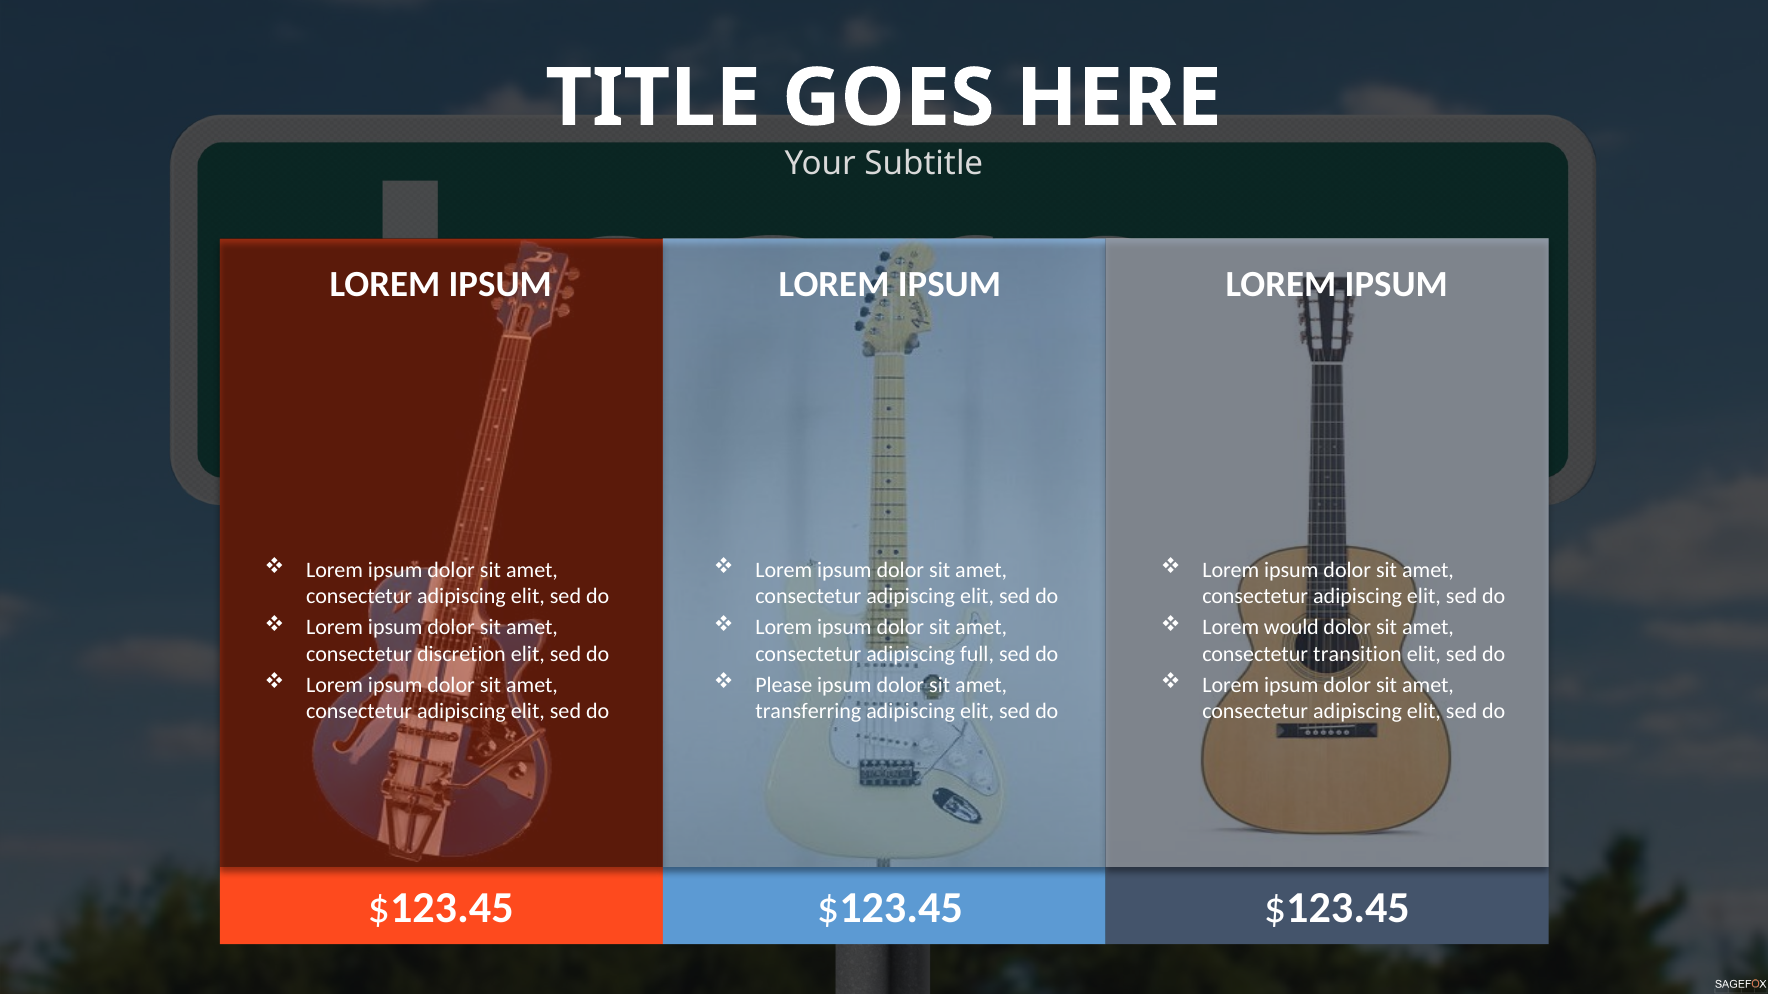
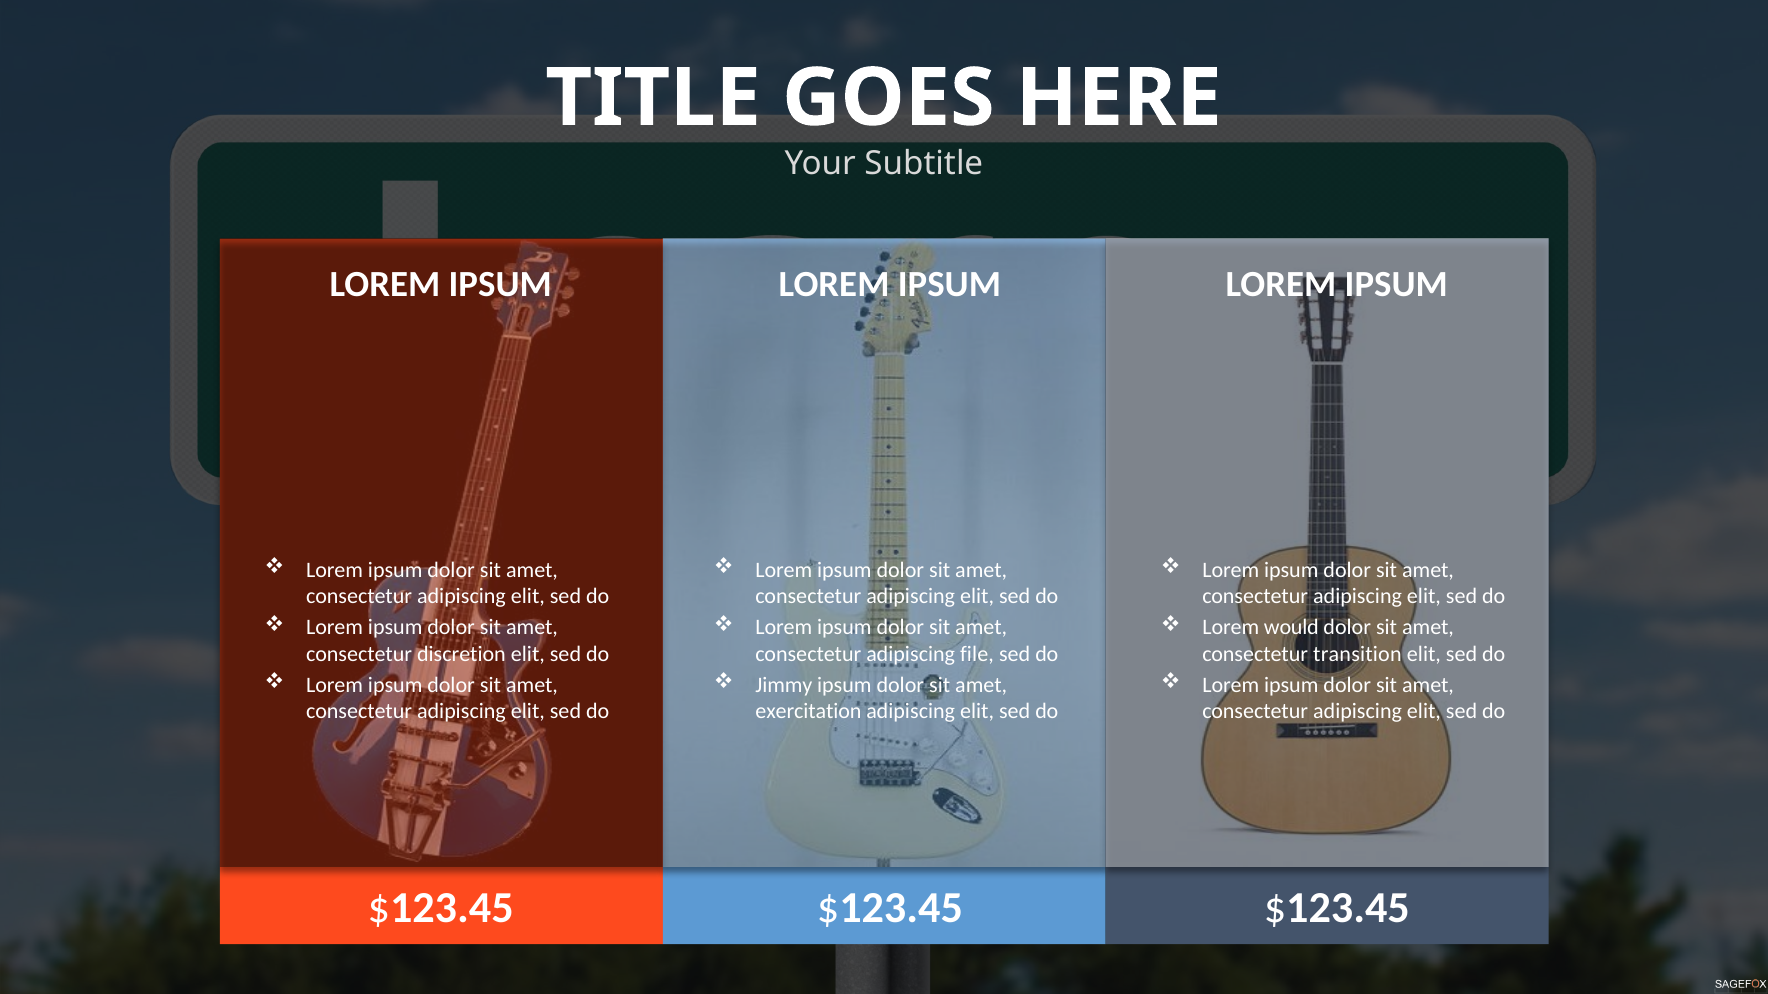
full: full -> file (977, 654)
Please: Please -> Jimmy (784, 685)
transferring: transferring -> exercitation (808, 712)
